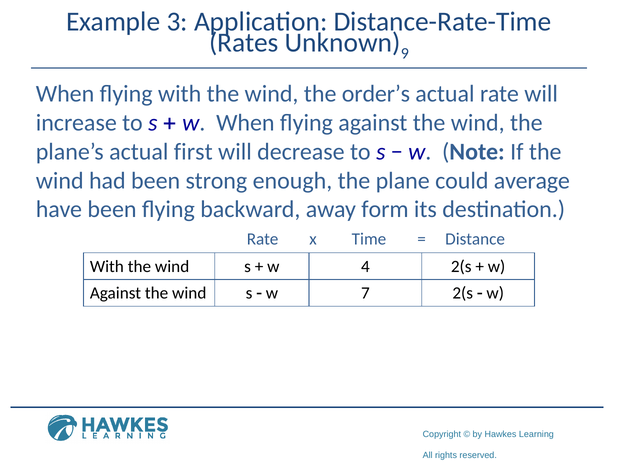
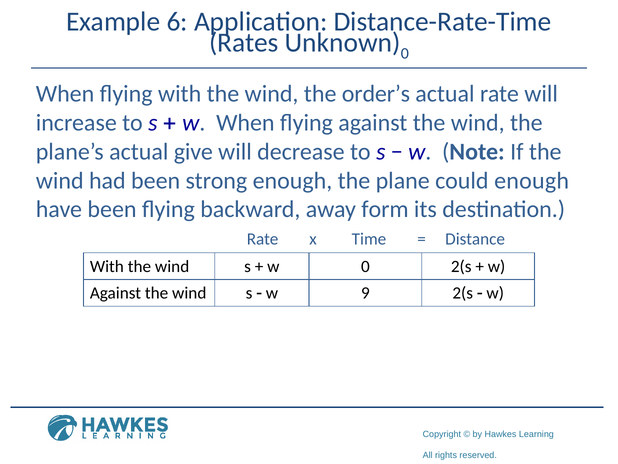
3: 3 -> 6 (177, 21)
9: 9 -> 0 (405, 53)
first: first -> give (193, 152)
could average: average -> enough (532, 180)
w 4: 4 -> 0 (365, 266)
7: 7 -> 9 (365, 293)
